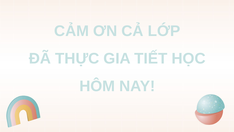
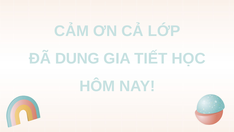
THỰC: THỰC -> DUNG (77, 58)
